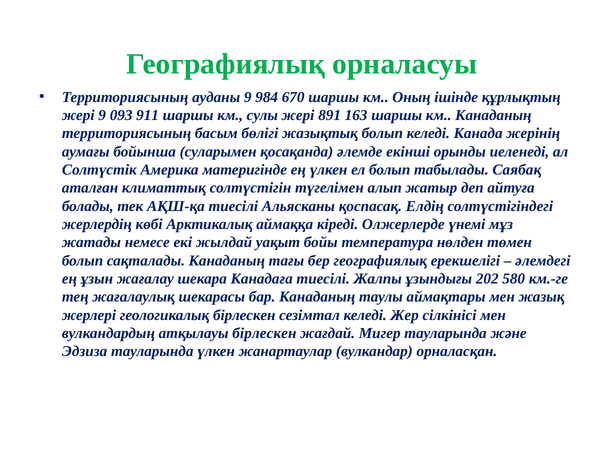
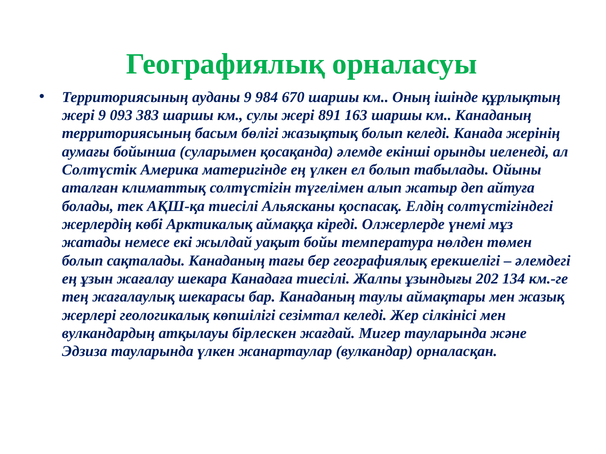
911: 911 -> 383 (148, 115)
Саябақ: Саябақ -> Ойыны (517, 170)
580: 580 -> 134 (514, 279)
геологикалық бірлескен: бірлескен -> көпшілігі (244, 315)
